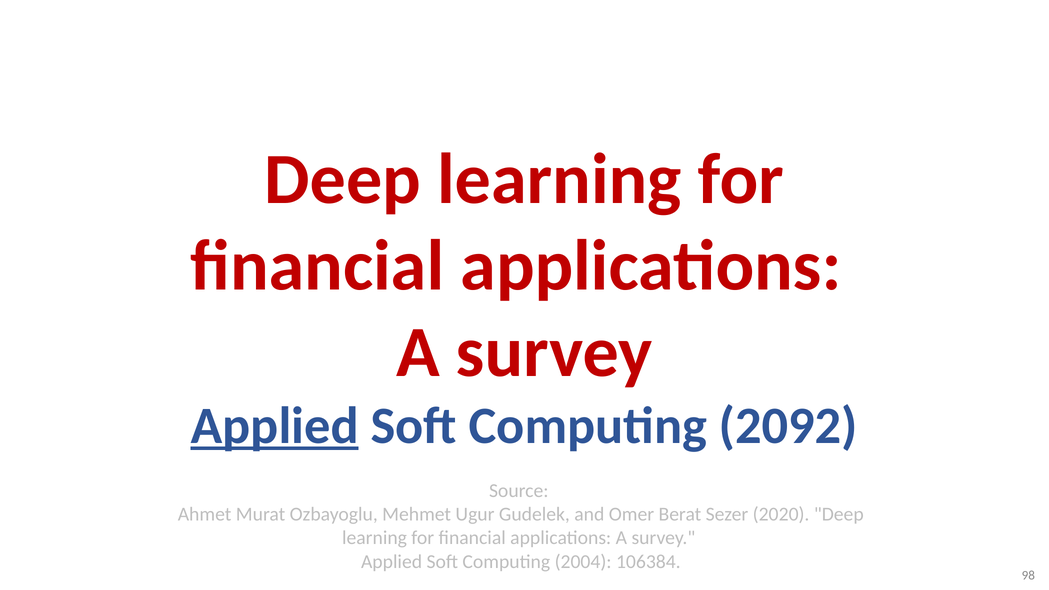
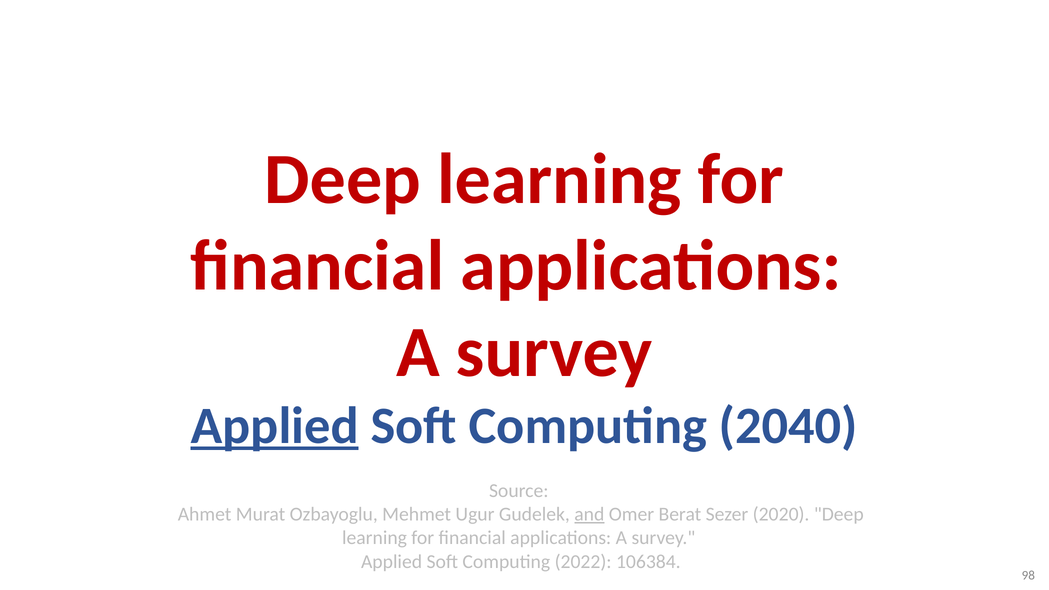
2092: 2092 -> 2040 (788, 426)
and underline: none -> present (589, 514)
2004: 2004 -> 2022 (583, 562)
